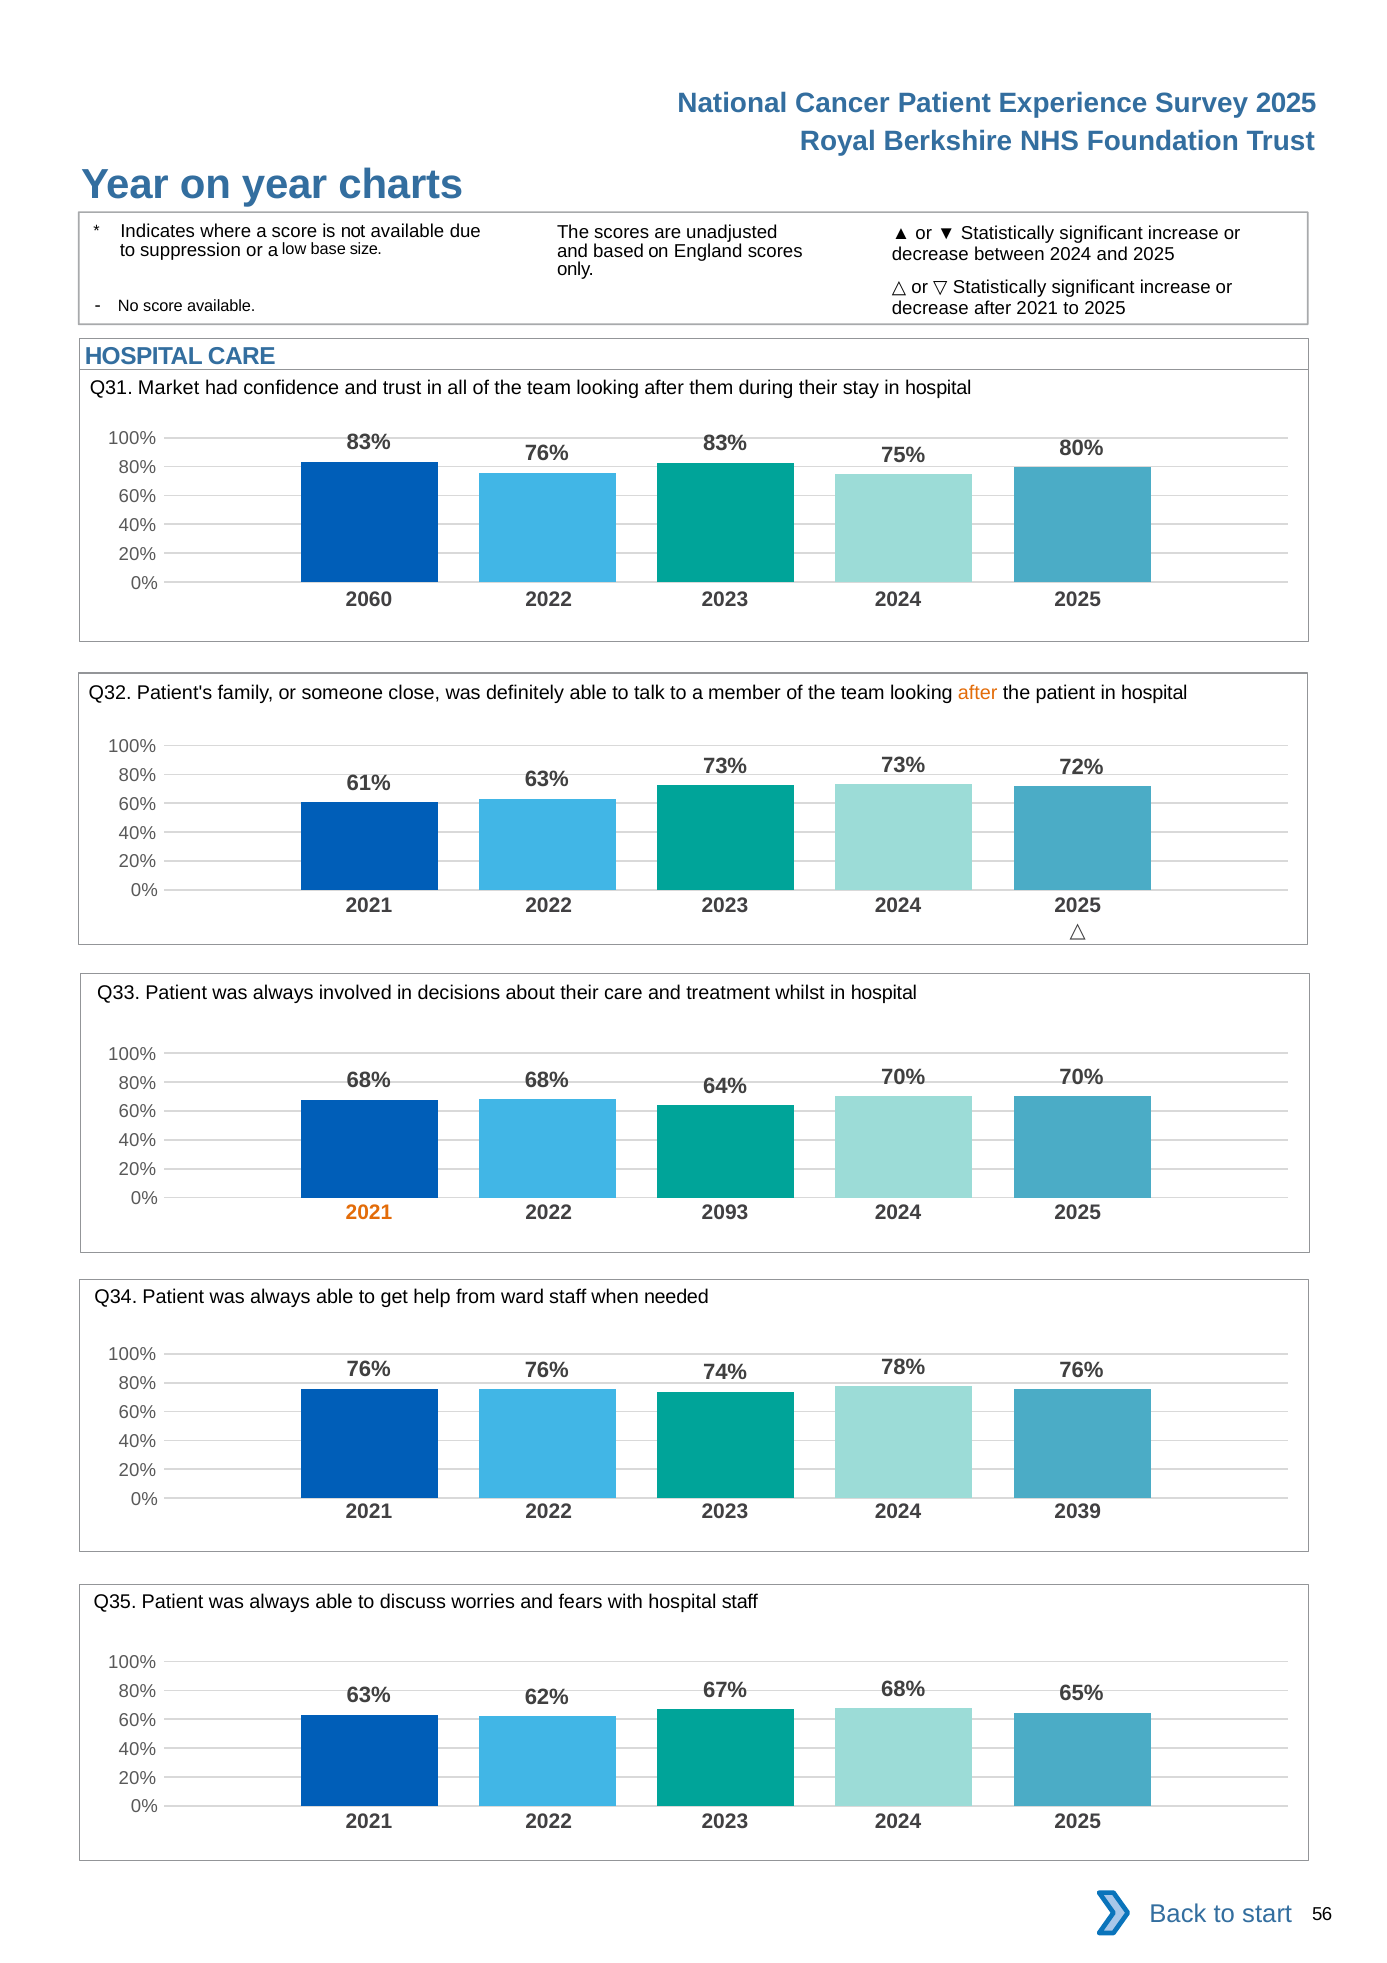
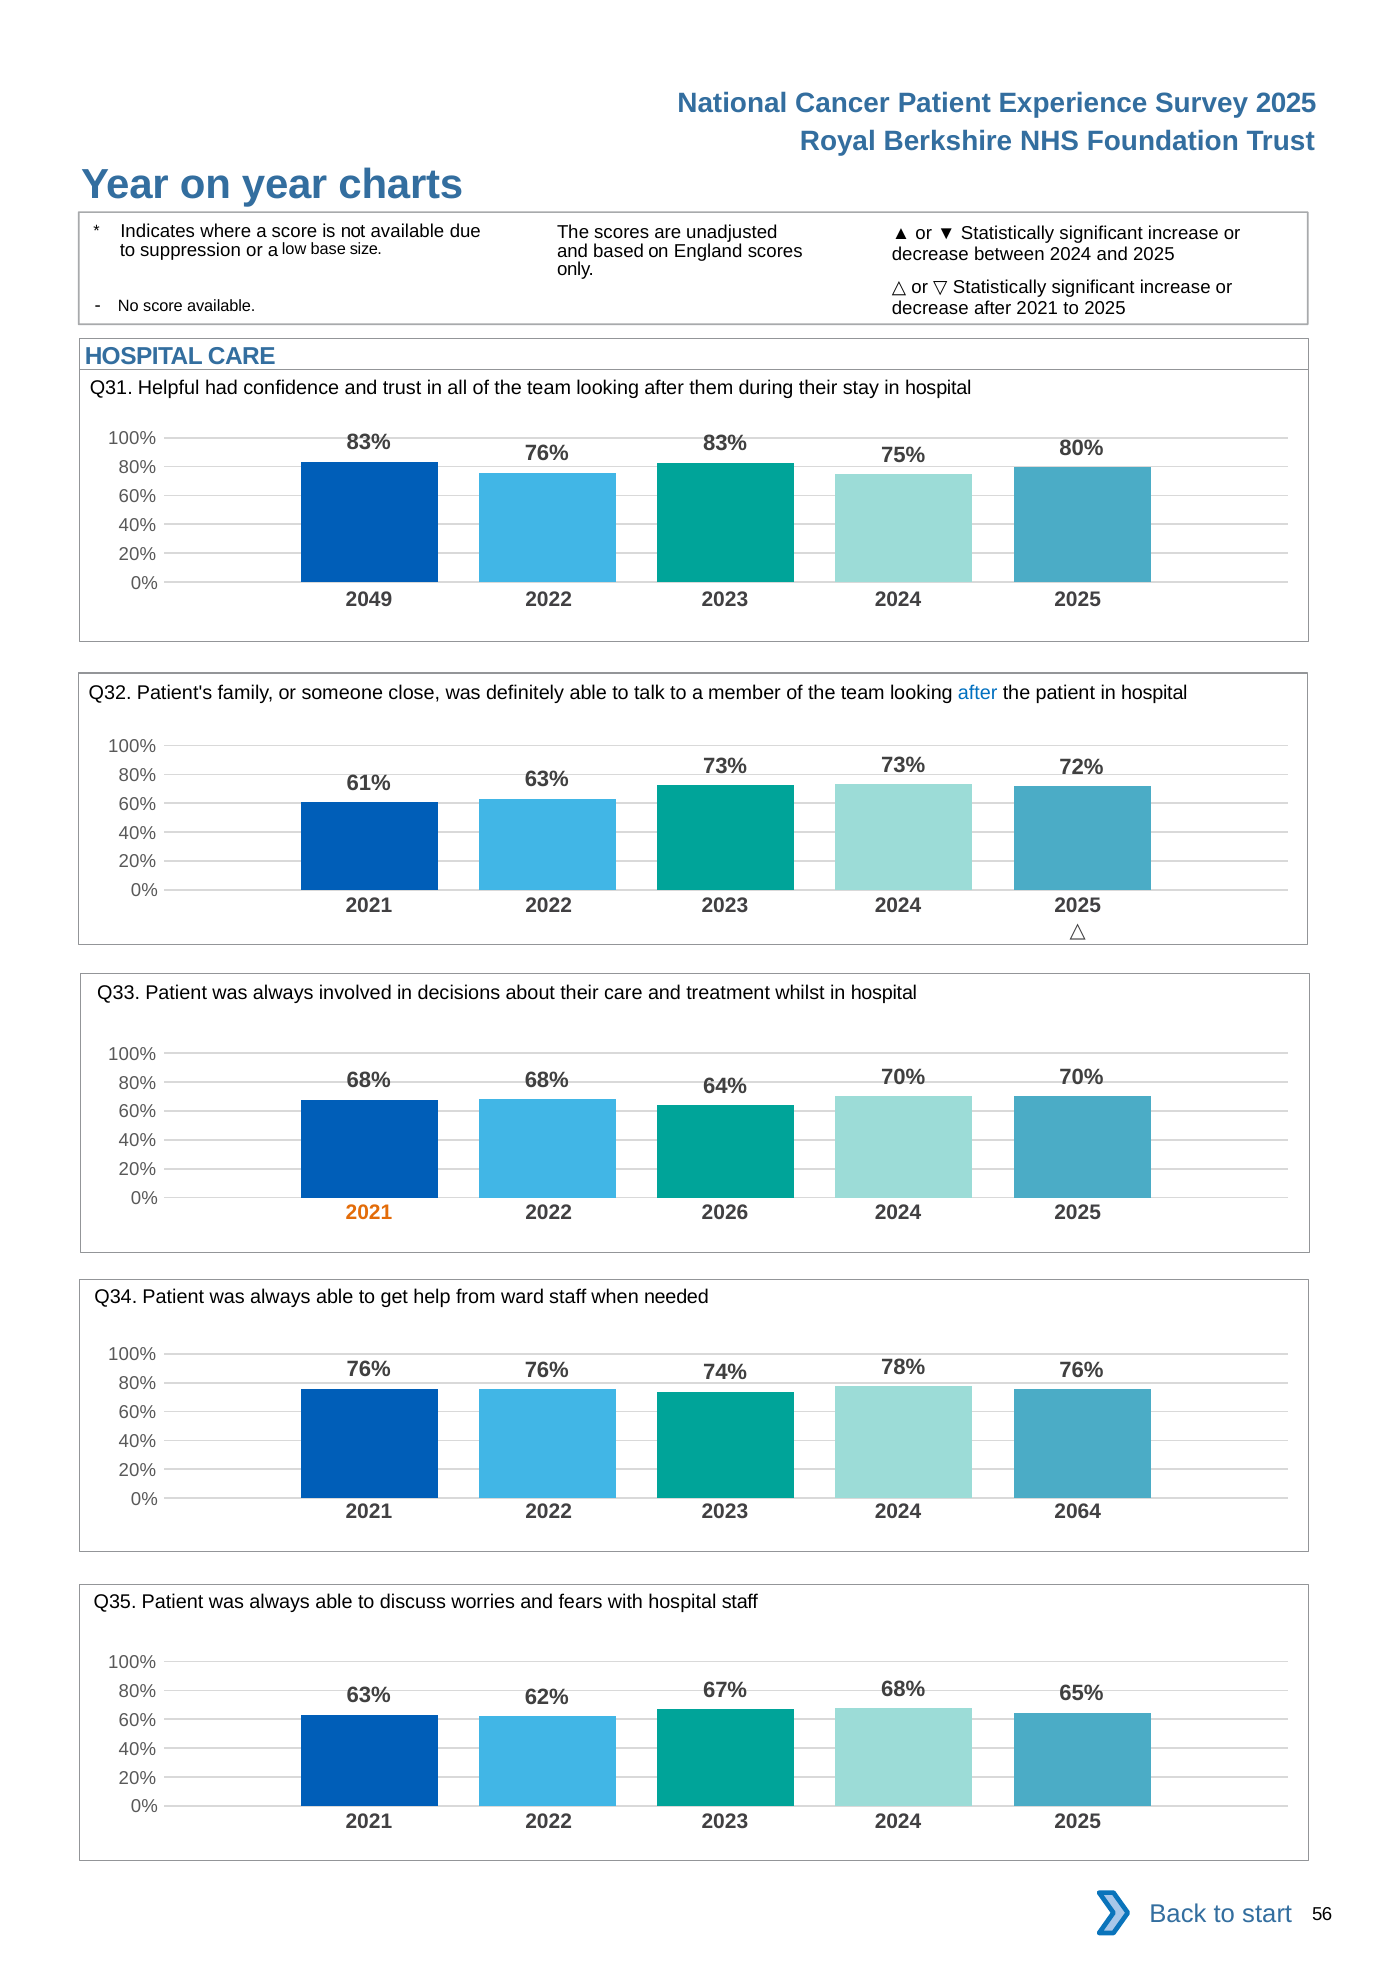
Market: Market -> Helpful (169, 388)
2060: 2060 -> 2049 (369, 599)
after colour: orange -> blue (978, 693)
2093: 2093 -> 2026 (725, 1213)
2039: 2039 -> 2064 (1078, 1512)
